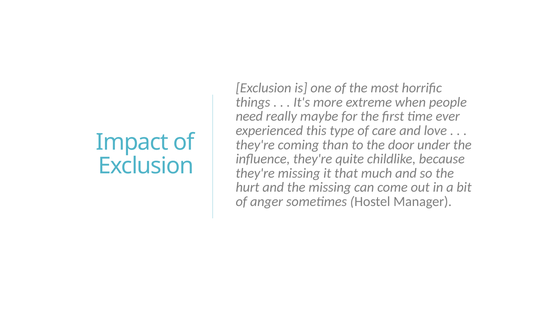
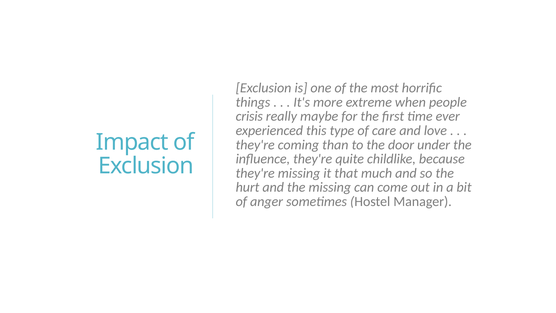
need: need -> crisis (249, 116)
